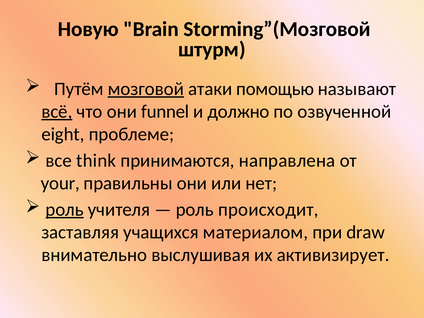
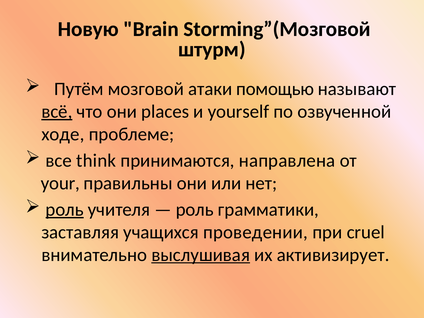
мозговой underline: present -> none (146, 89)
funnel: funnel -> places (165, 112)
должно: должно -> yourself (238, 112)
eight: eight -> ходе (63, 134)
происходит: происходит -> грамматики (268, 210)
материалом: материалом -> проведении (255, 232)
draw: draw -> cruel (366, 232)
выслушивая underline: none -> present (201, 255)
